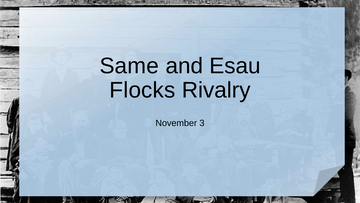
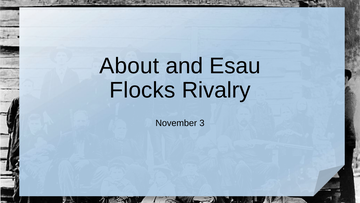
Same: Same -> About (129, 66)
